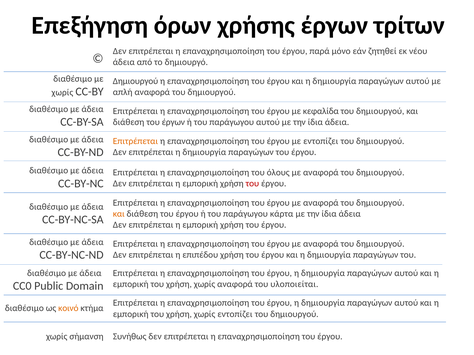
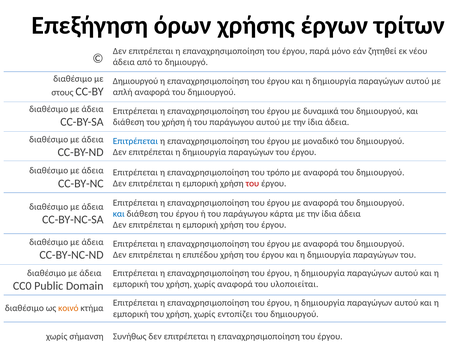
χωρίς: χωρίς -> στους (62, 93)
κεφαλίδα: κεφαλίδα -> δυναμικά (321, 111)
διάθεση του έργων: έργων -> χρήση (173, 122)
Επιτρέπεται colour: orange -> blue (135, 141)
με εντοπίζει: εντοπίζει -> μοναδικό (321, 141)
όλους: όλους -> τρόπο (278, 173)
και colour: orange -> blue (119, 214)
